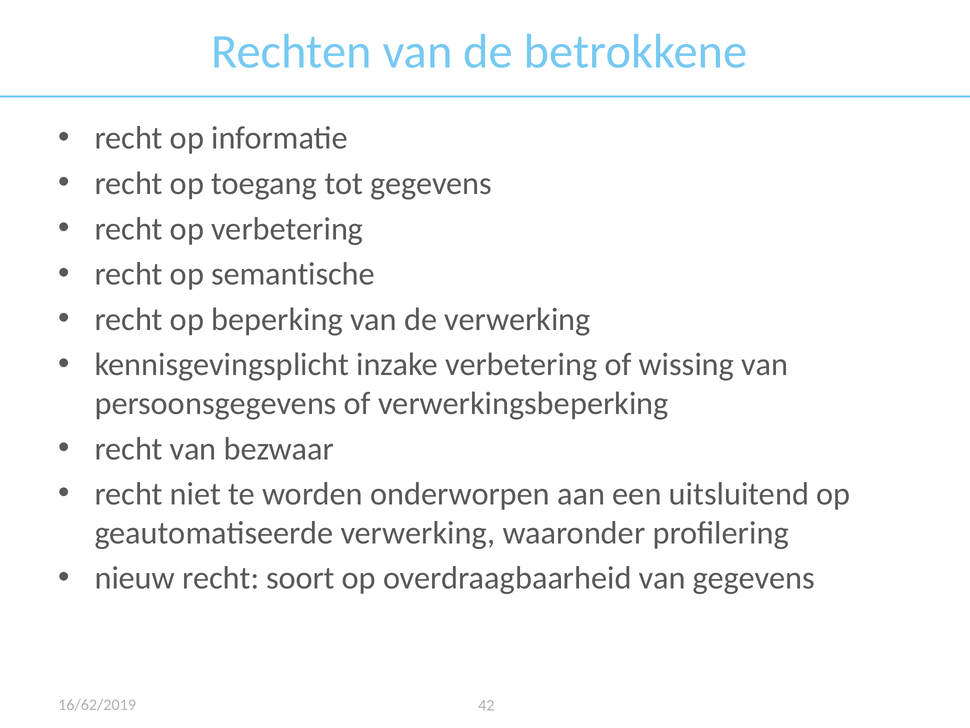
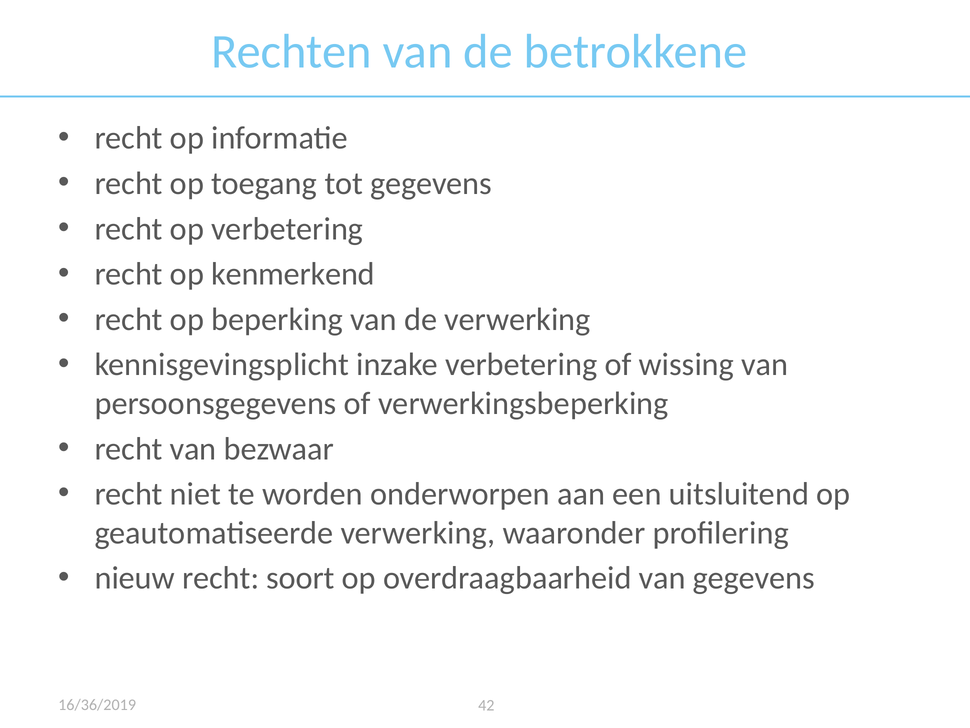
semantische: semantische -> kenmerkend (293, 274)
16/62/2019: 16/62/2019 -> 16/36/2019 (97, 704)
